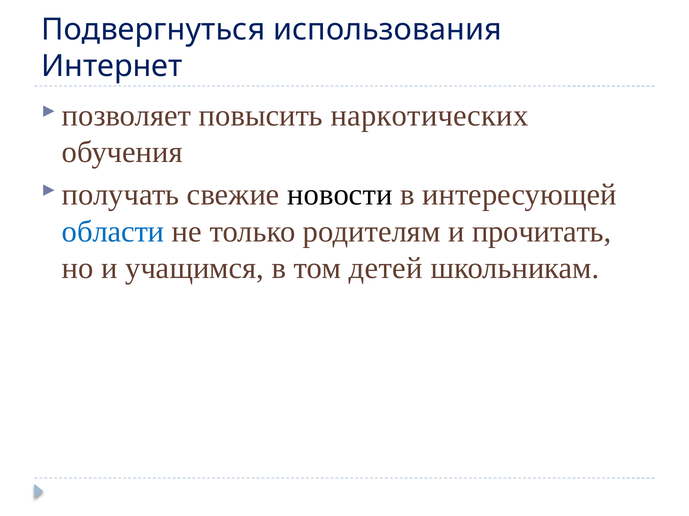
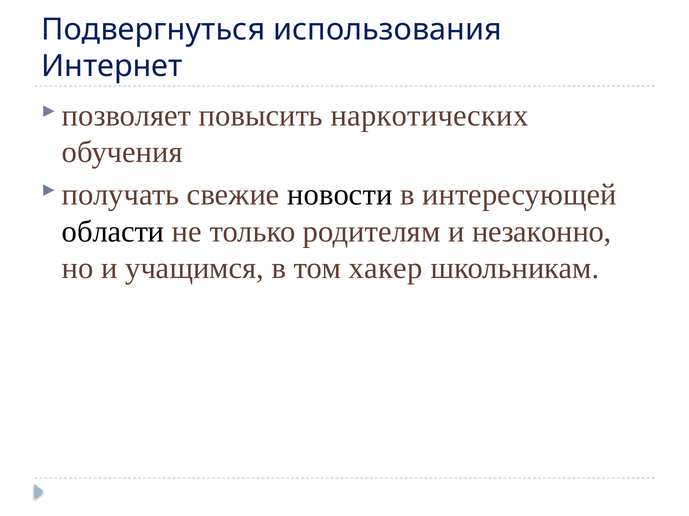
области colour: blue -> black (113, 232)
прочитать: прочитать -> незаконно (542, 232)
детей: детей -> хакер (386, 269)
